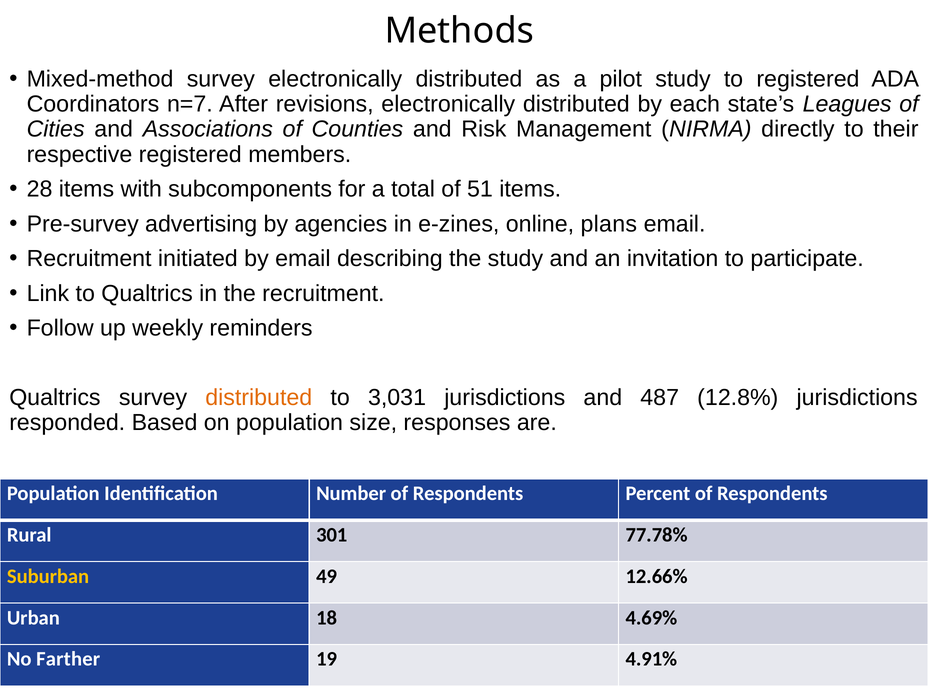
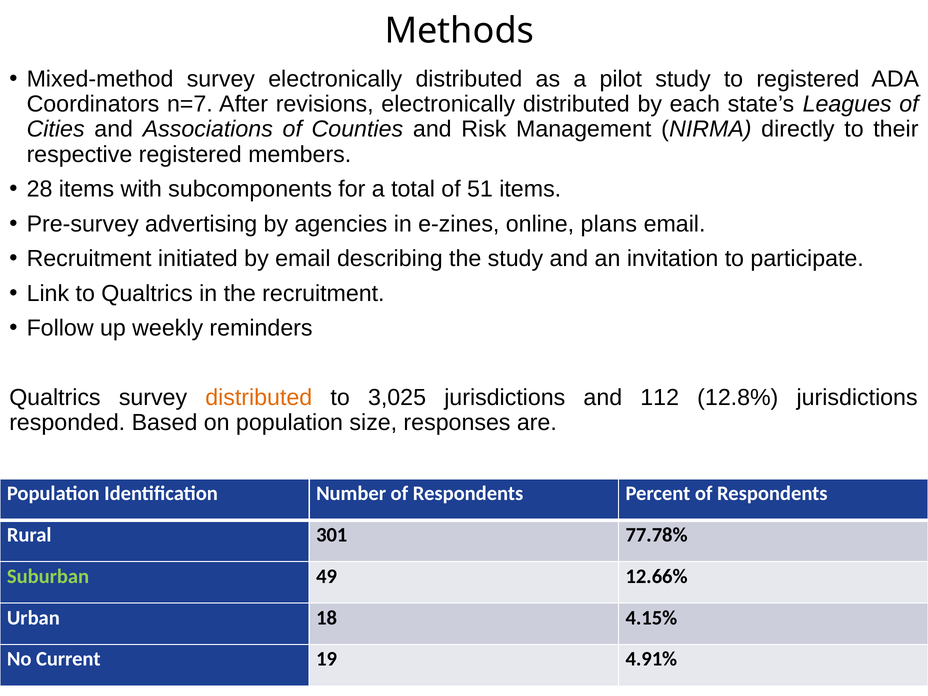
3,031: 3,031 -> 3,025 (397, 398)
487: 487 -> 112 (660, 398)
Suburban colour: yellow -> light green (48, 576)
4.69%: 4.69% -> 4.15% (651, 618)
Farther: Farther -> Current (68, 659)
